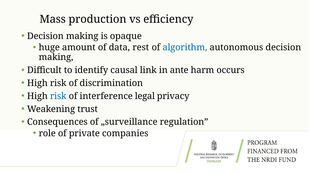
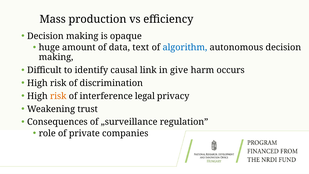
rest: rest -> text (141, 47)
ante: ante -> give (179, 70)
risk colour: blue -> orange (58, 96)
